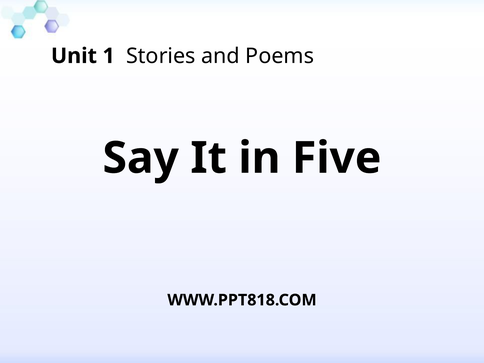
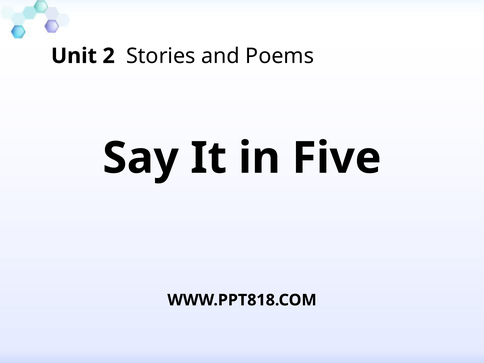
1: 1 -> 2 (109, 56)
